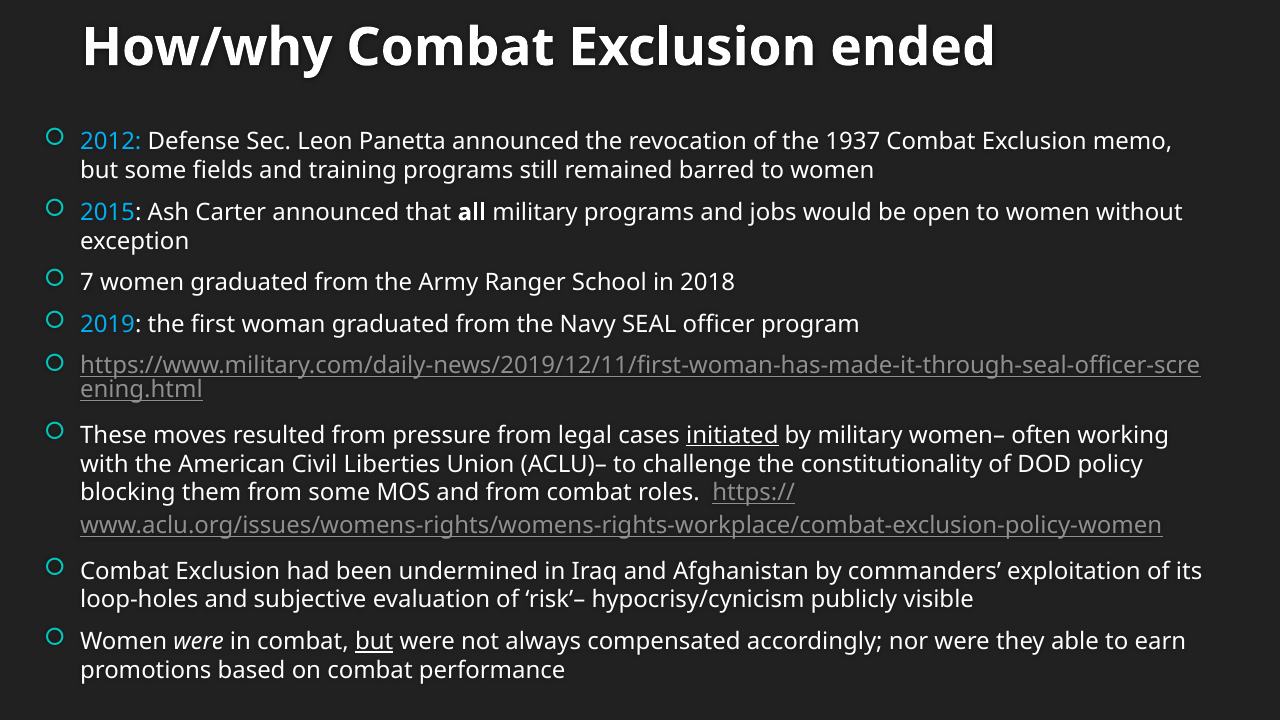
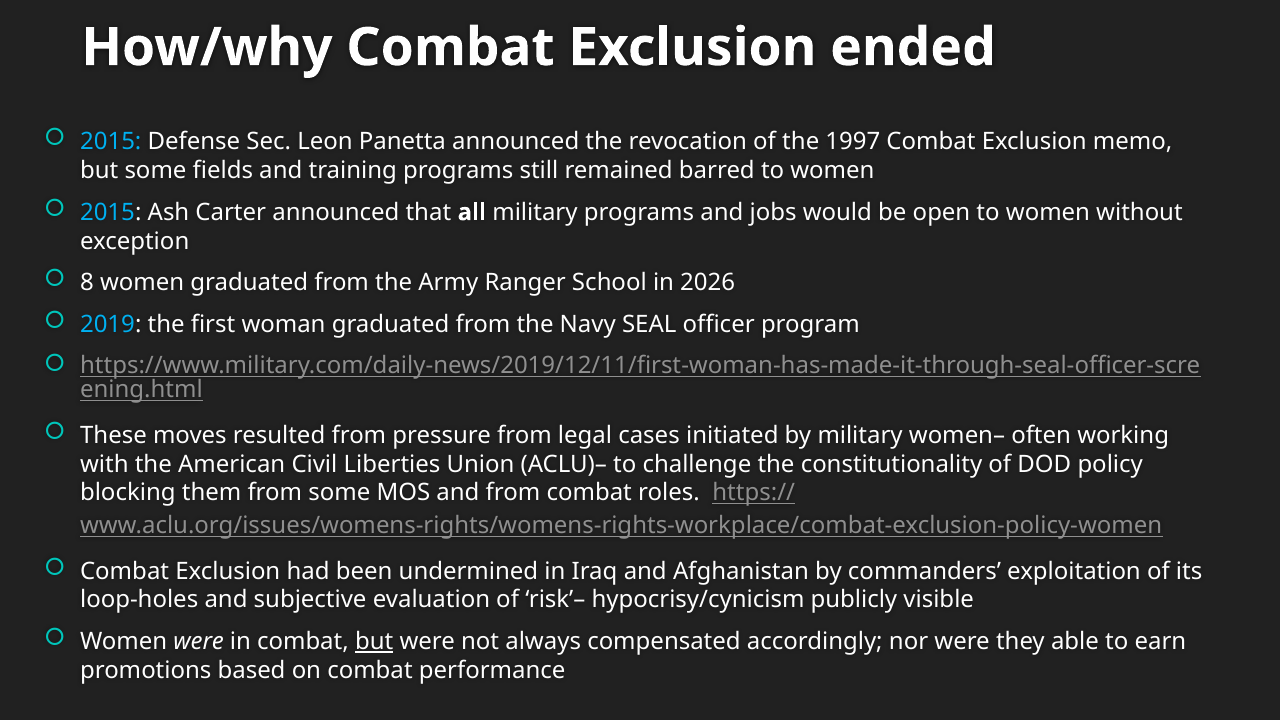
2012: 2012 -> 2015 (111, 142)
1937: 1937 -> 1997 (853, 142)
7: 7 -> 8 (87, 283)
2018: 2018 -> 2026 (708, 283)
initiated underline: present -> none (732, 435)
